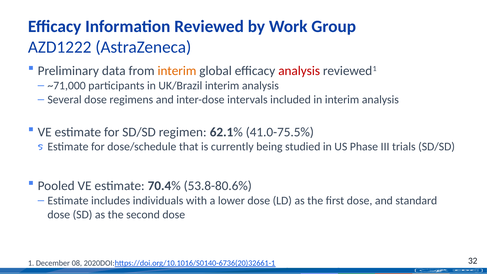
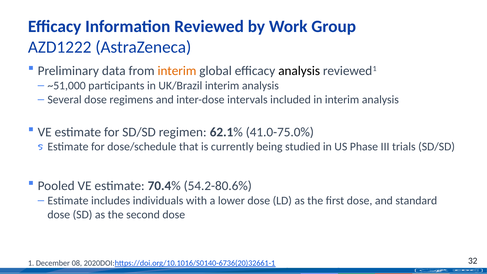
analysis colour: red -> black (299, 71)
~71,000: ~71,000 -> ~51,000 (67, 86)
41.0-75.5%: 41.0-75.5% -> 41.0-75.0% (280, 132)
53.8-80.6%: 53.8-80.6% -> 54.2-80.6% (218, 186)
